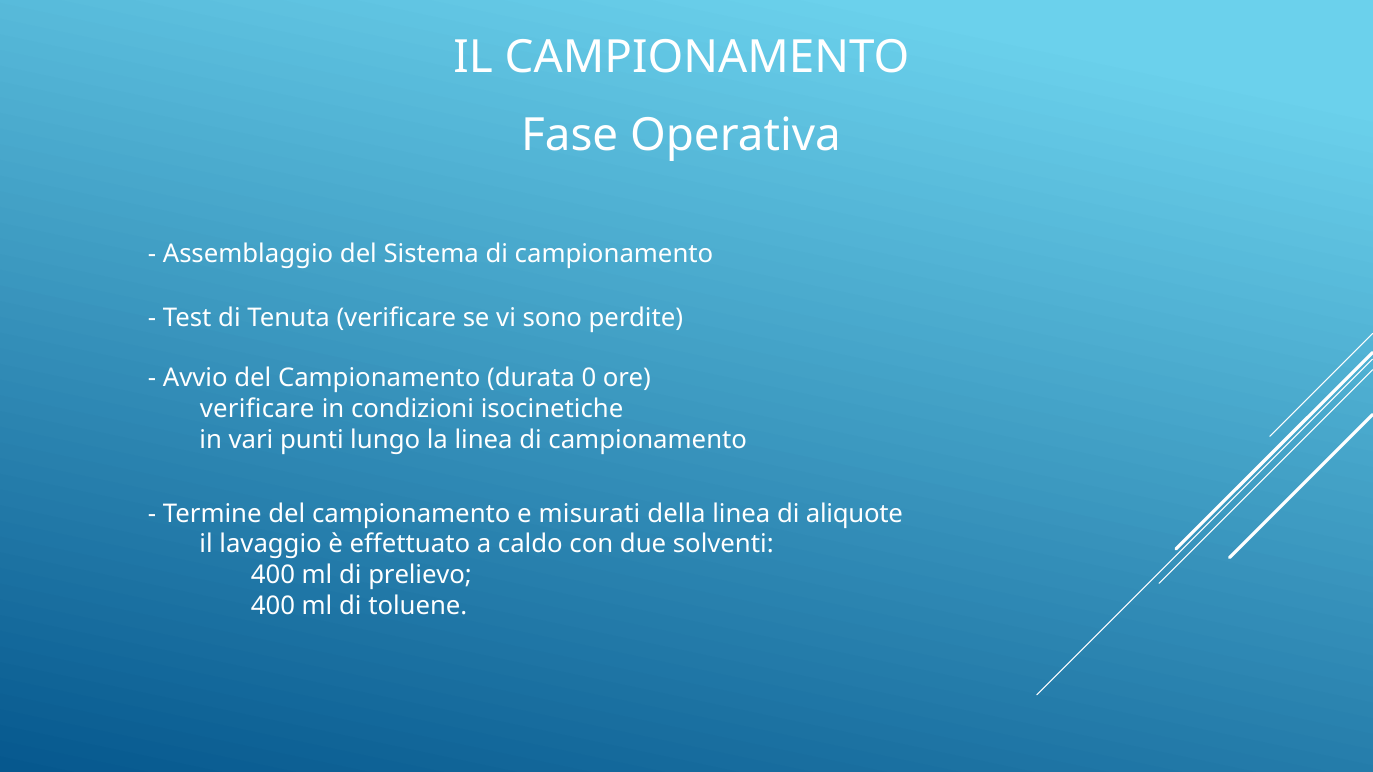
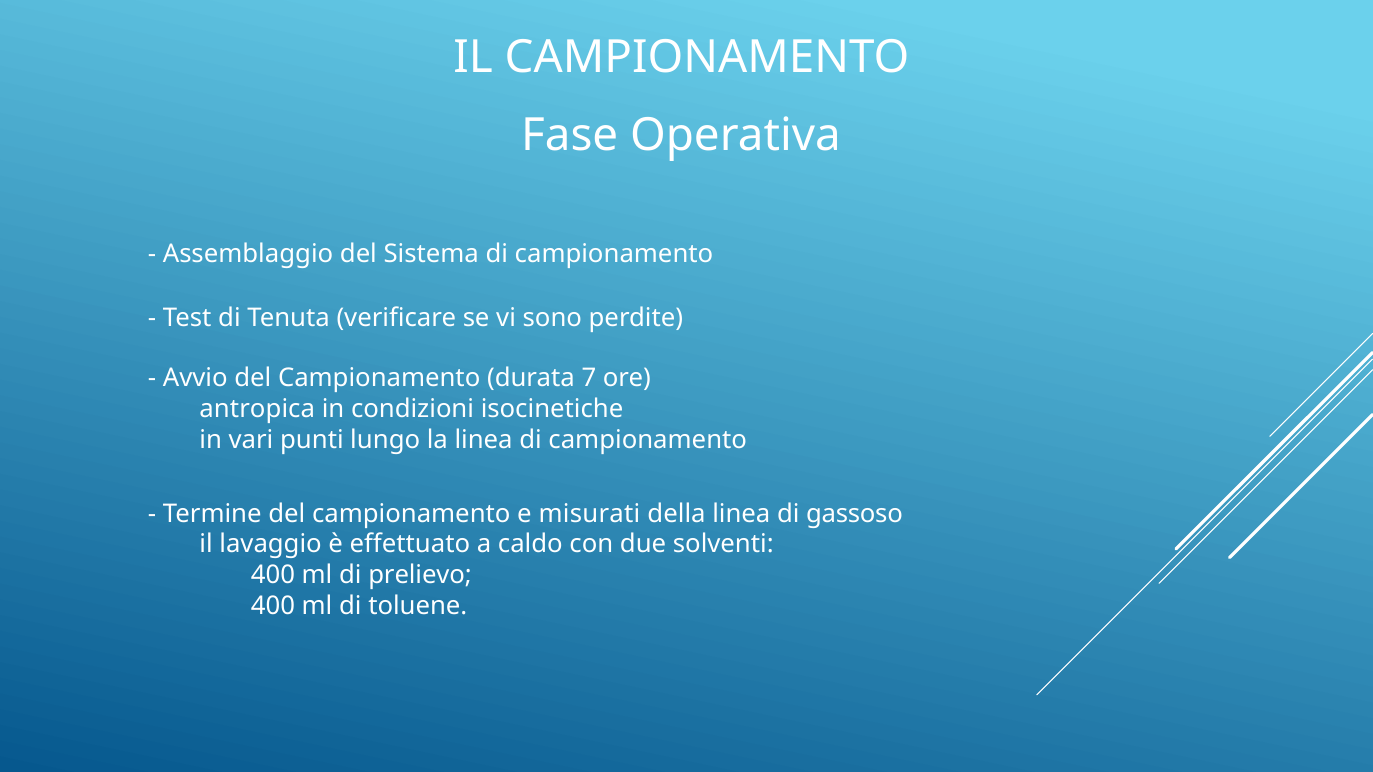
0: 0 -> 7 (589, 378)
verificare: verificare -> antropica (257, 409)
aliquote: aliquote -> gassoso (854, 514)
